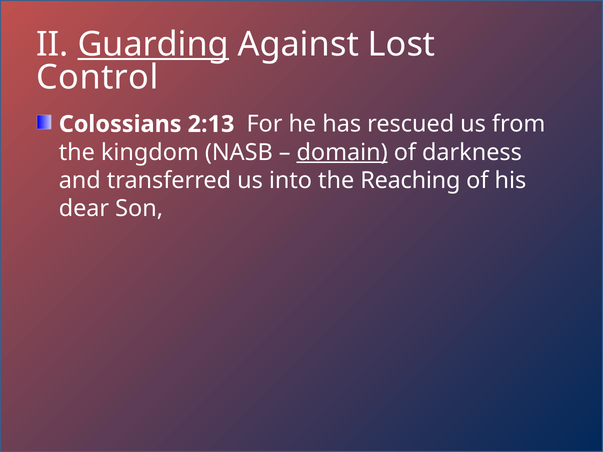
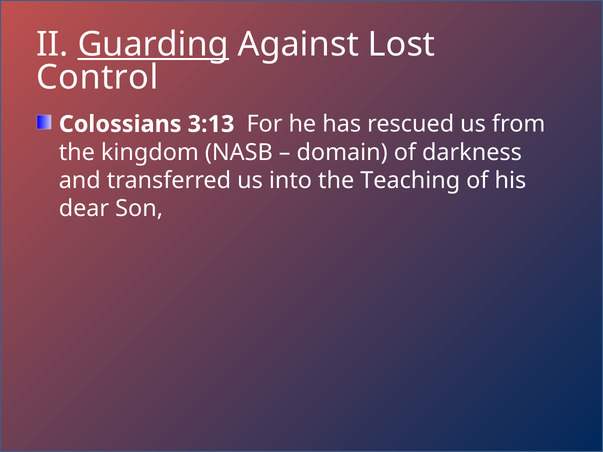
2:13: 2:13 -> 3:13 (211, 124)
domain underline: present -> none (342, 152)
Reaching: Reaching -> Teaching (410, 181)
